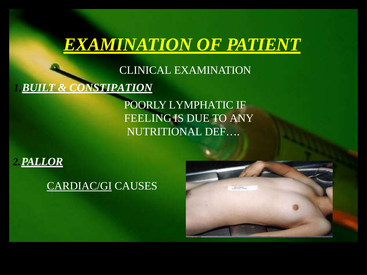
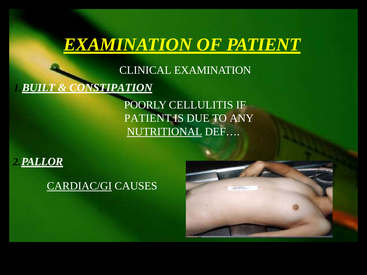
LYMPHATIC: LYMPHATIC -> CELLULITIS (201, 105)
FEELING: FEELING -> PATIENT (148, 118)
NUTRITIONAL underline: none -> present (164, 132)
